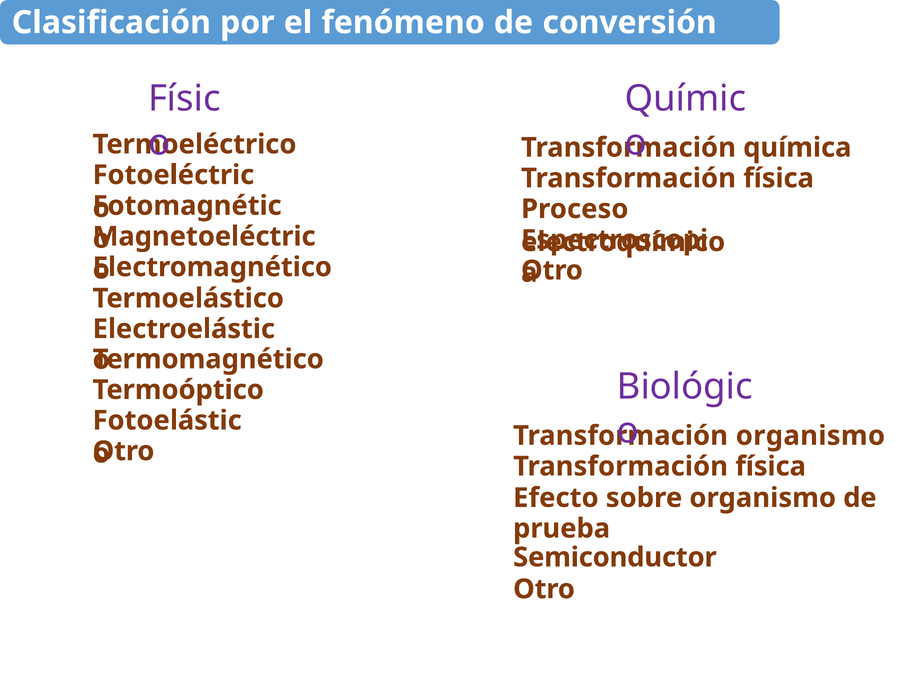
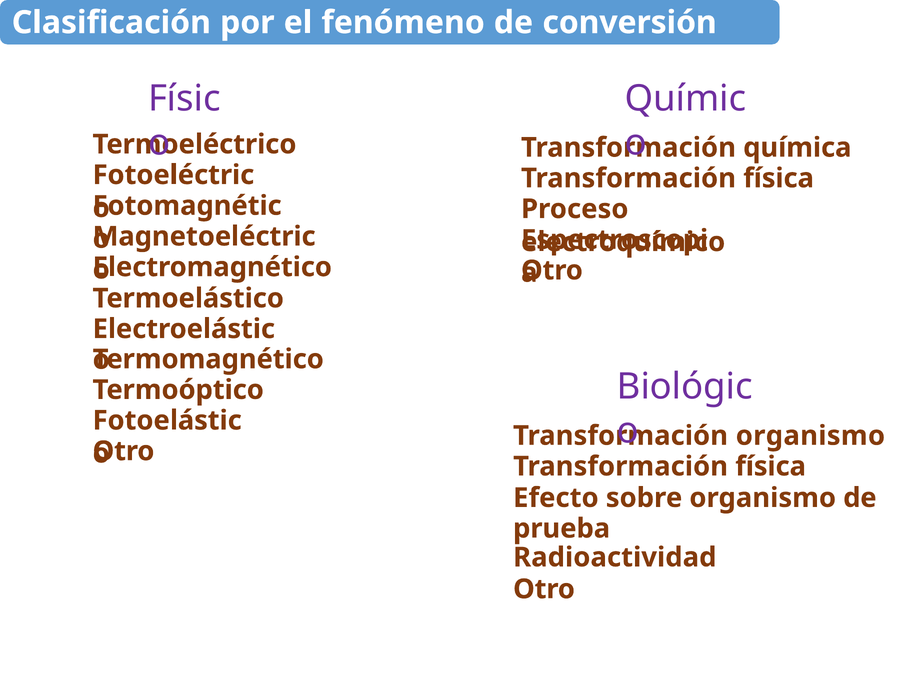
Semiconductor: Semiconductor -> Radioactividad (615, 557)
